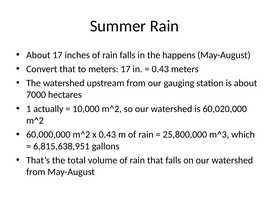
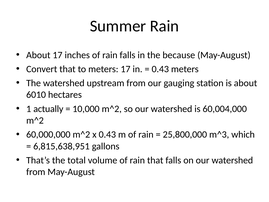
happens: happens -> because (179, 55)
7000: 7000 -> 6010 (36, 95)
60,020,000: 60,020,000 -> 60,004,000 (225, 109)
